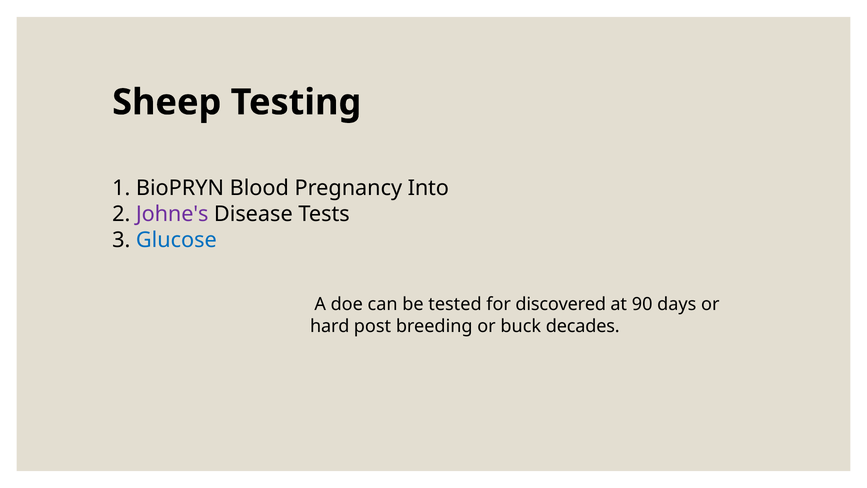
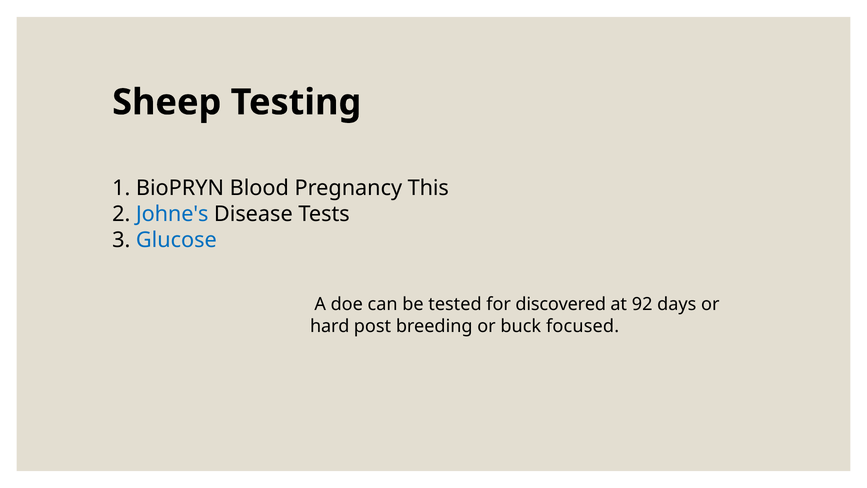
Into: Into -> This (428, 188)
Johne's colour: purple -> blue (172, 214)
90: 90 -> 92 (642, 304)
decades: decades -> focused (583, 326)
